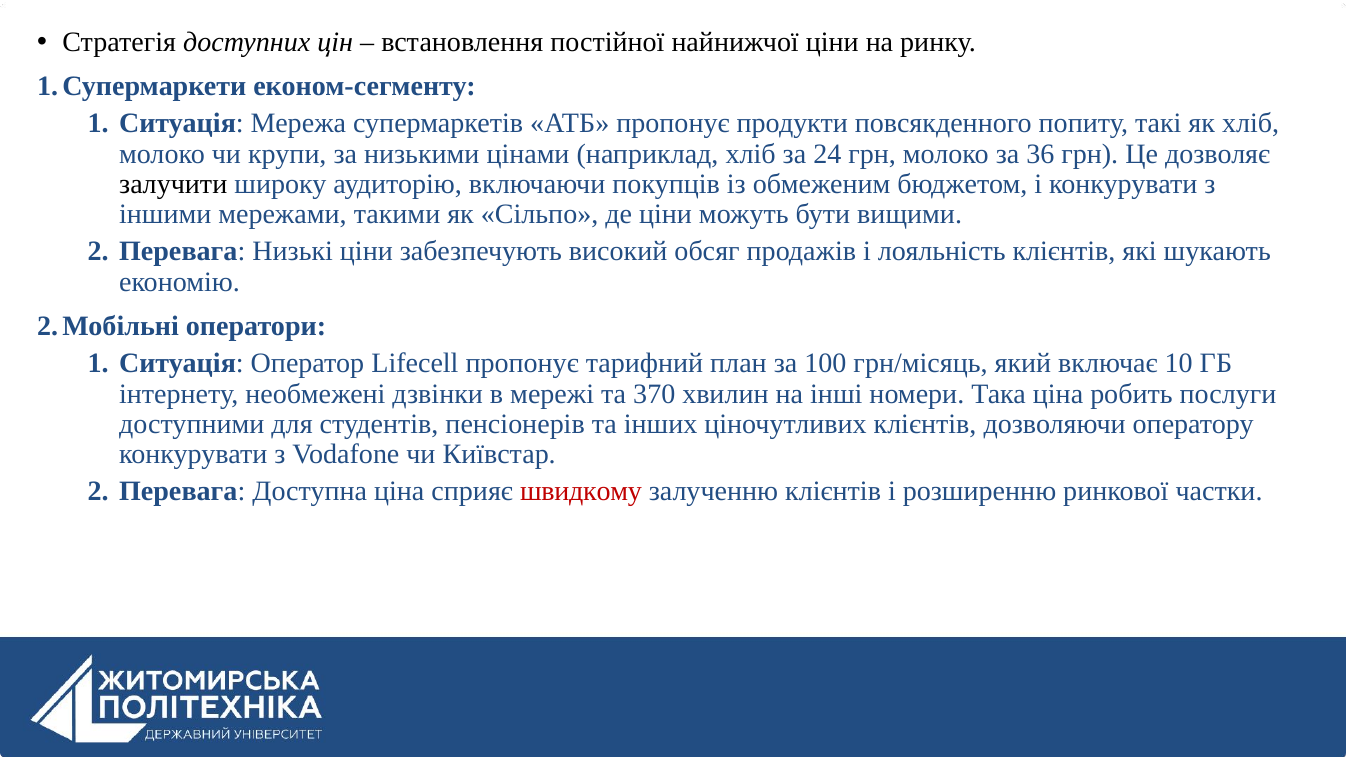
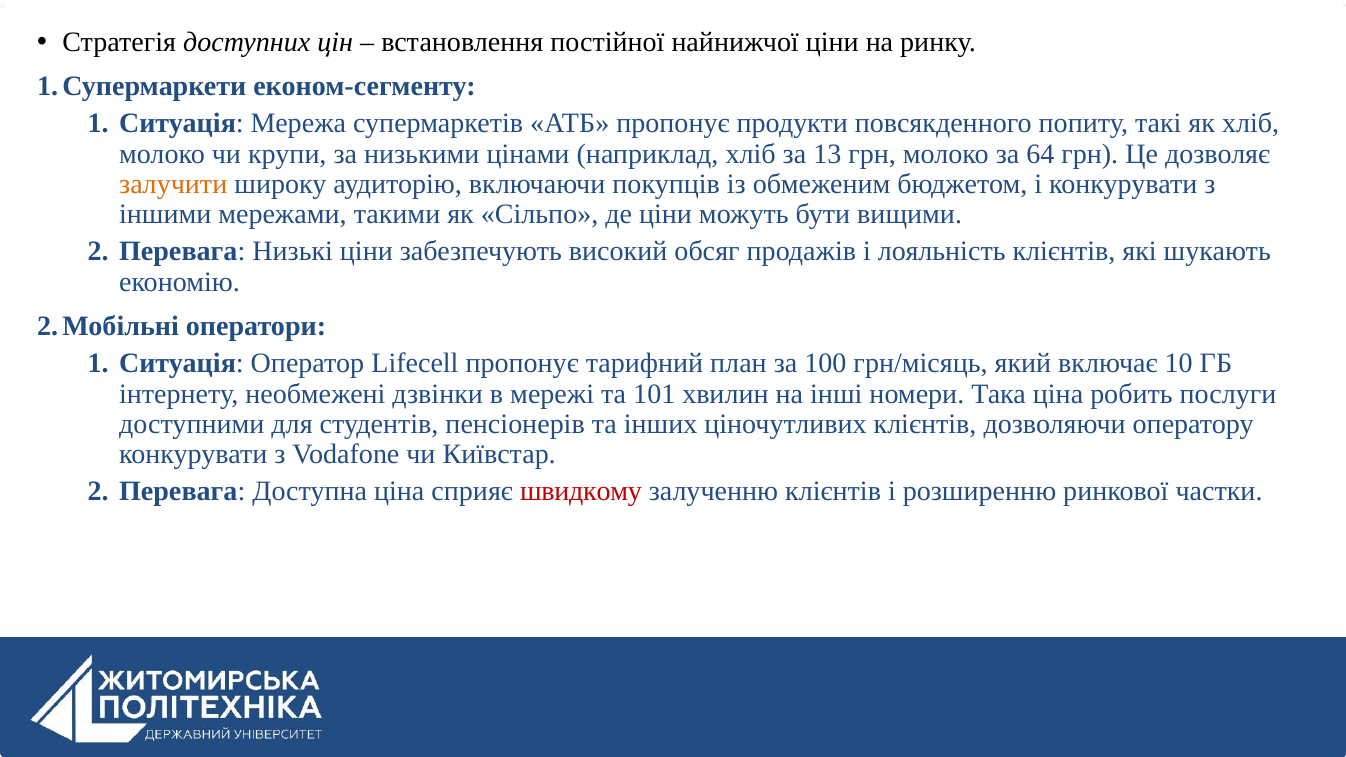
24: 24 -> 13 (827, 154)
36: 36 -> 64 (1040, 154)
залучити colour: black -> orange (173, 184)
370: 370 -> 101 (654, 394)
